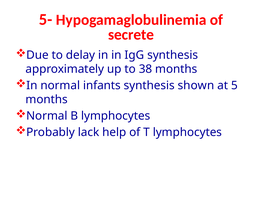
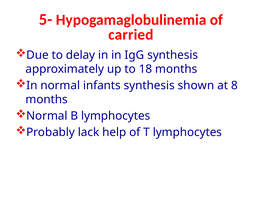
secrete: secrete -> carried (131, 35)
38: 38 -> 18 (145, 69)
5: 5 -> 8 (234, 85)
